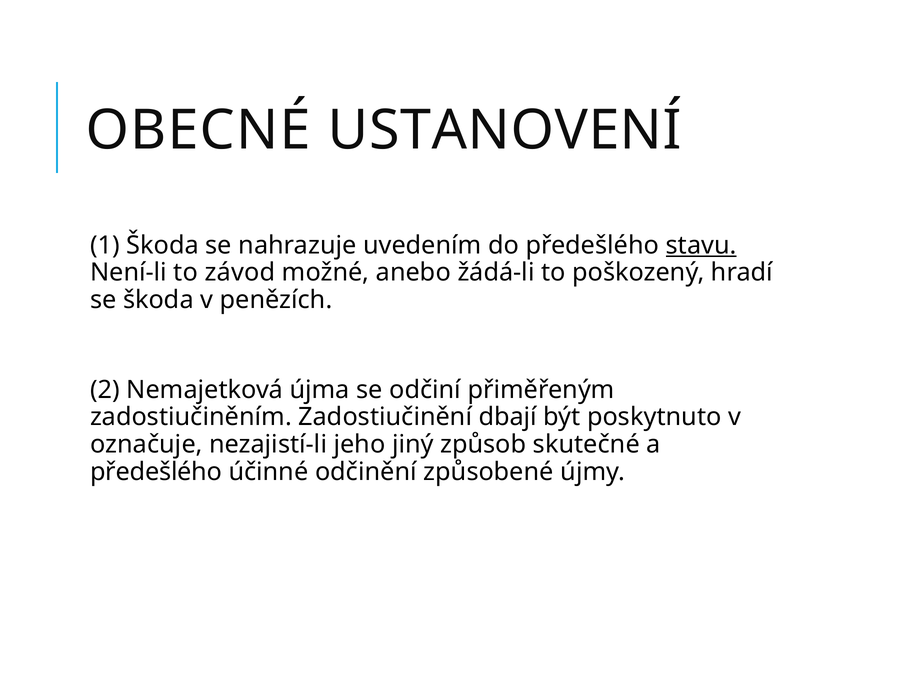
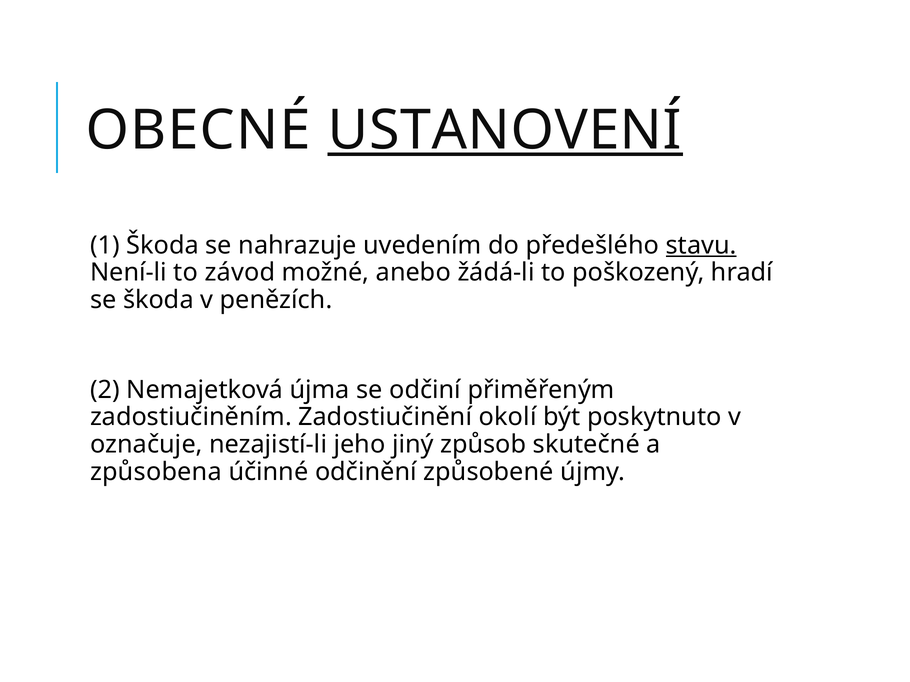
USTANOVENÍ underline: none -> present (505, 131)
dbají: dbají -> okolí (508, 417)
předešlého: předešlého -> způsobena (156, 472)
